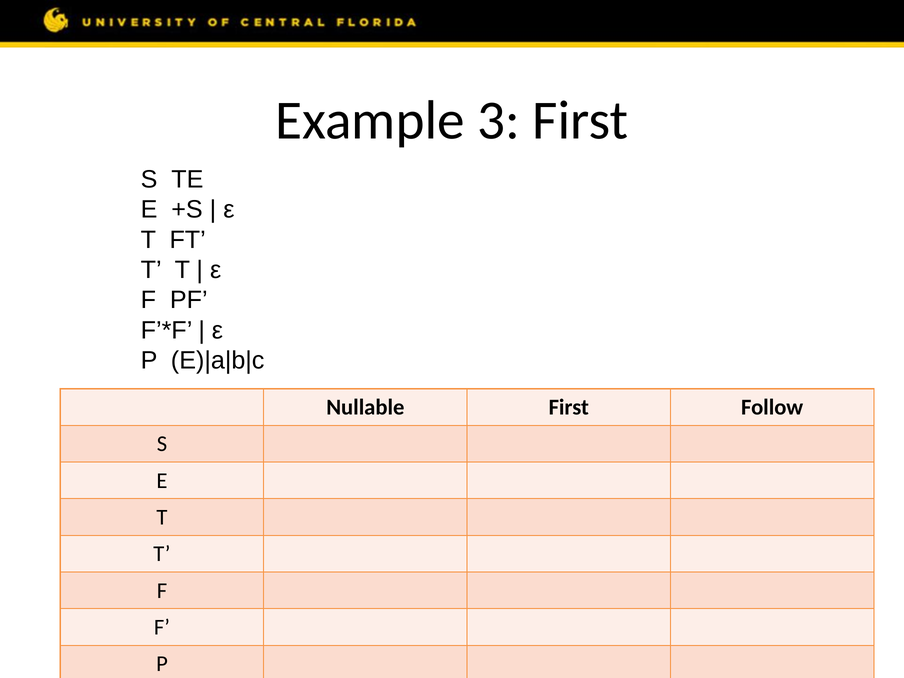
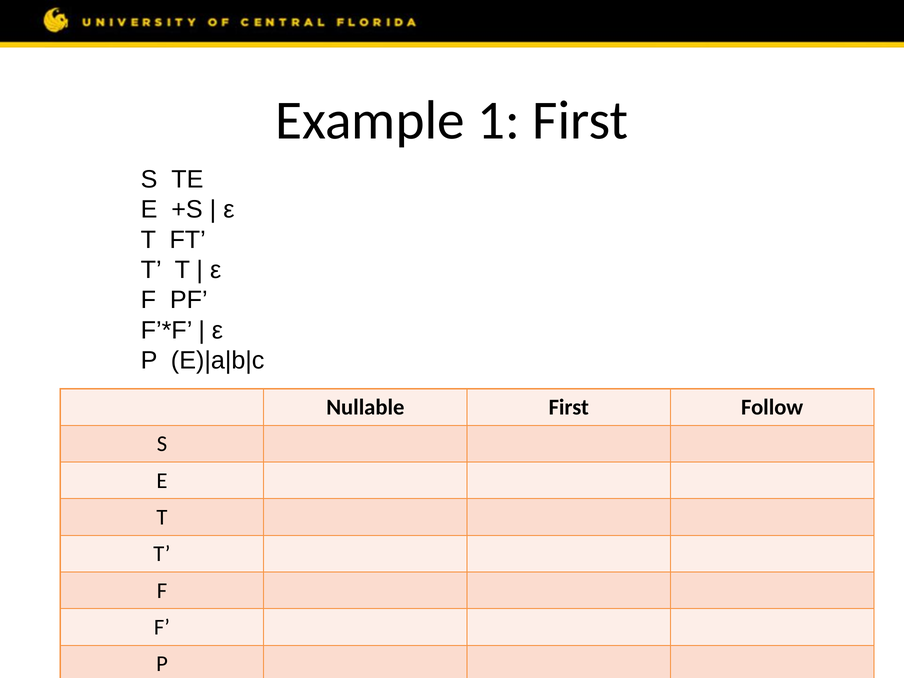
3: 3 -> 1 (499, 121)
